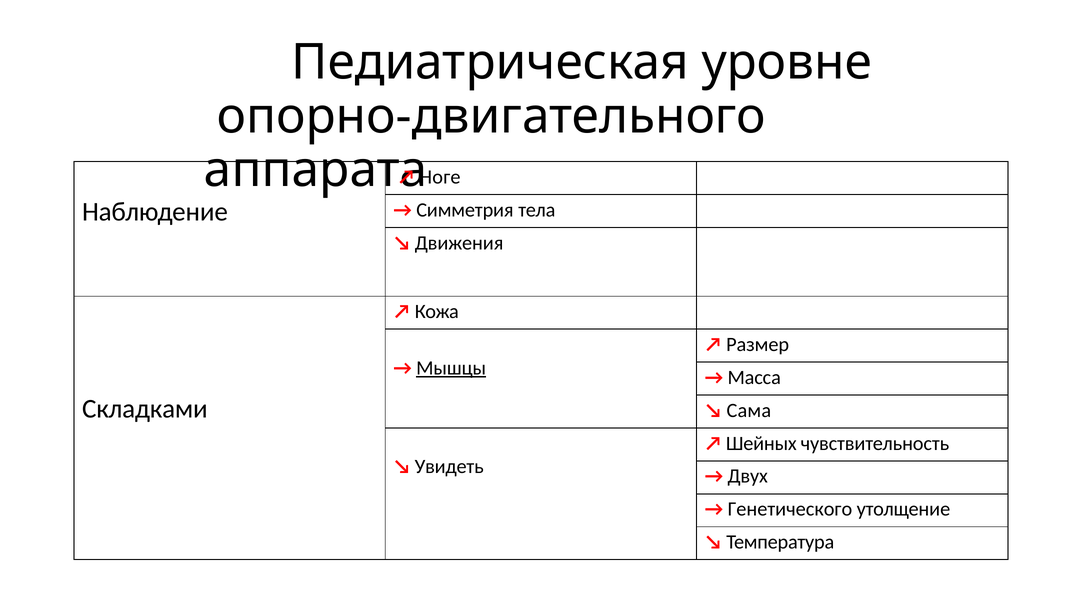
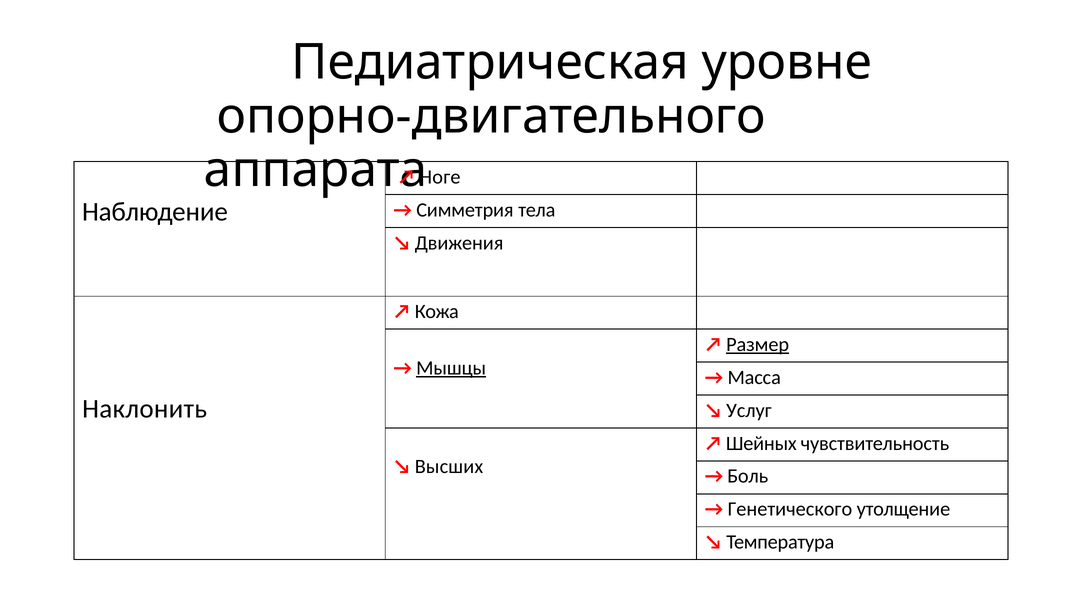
Размер underline: none -> present (758, 345)
Складками: Складками -> Наклонить (145, 409)
Сама: Сама -> Услуг (749, 411)
Увидеть: Увидеть -> Высших (449, 467)
Двух: Двух -> Боль (748, 476)
